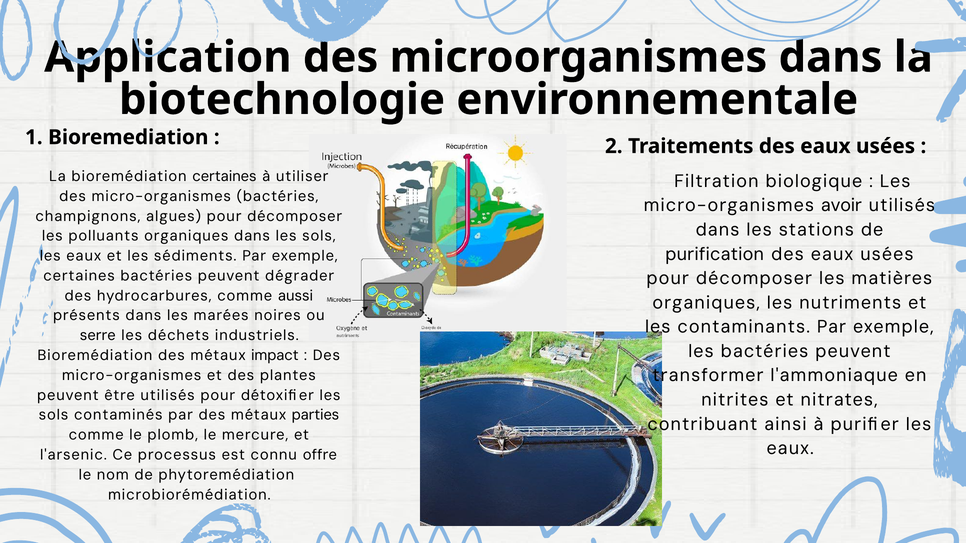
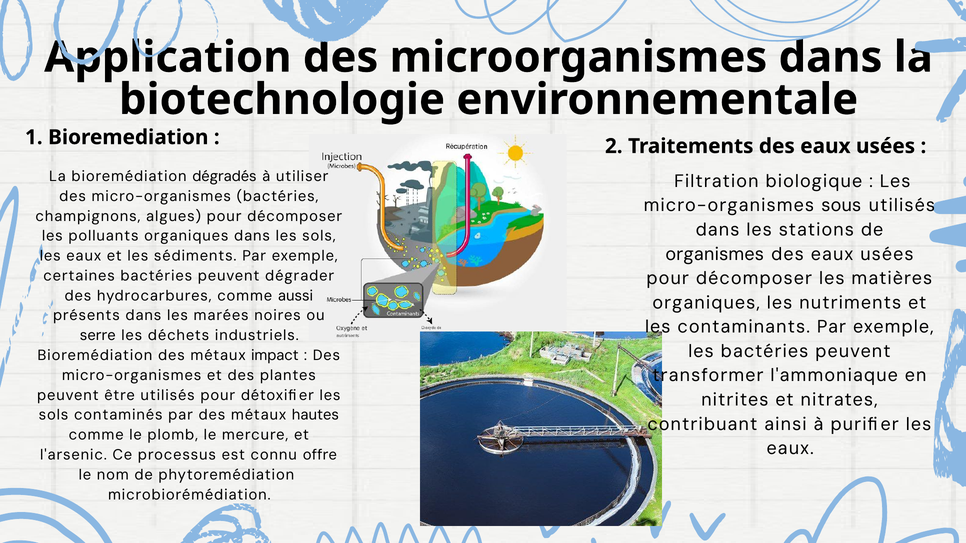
bioremédiation certaines: certaines -> dégradés (224, 176)
avoir: avoir -> sous (841, 206)
purification: purification -> organismes (715, 254)
parties: parties -> hautes (315, 415)
